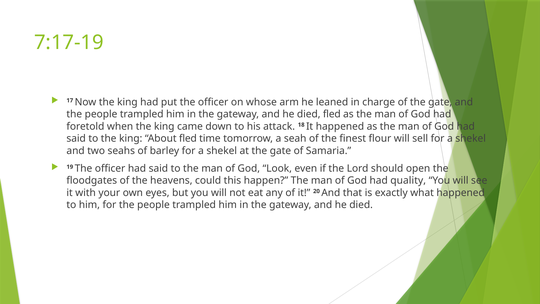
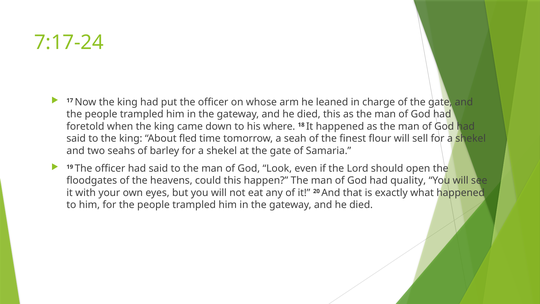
7:17-19: 7:17-19 -> 7:17-24 (69, 43)
died fled: fled -> this (332, 114)
attack: attack -> where (279, 126)
